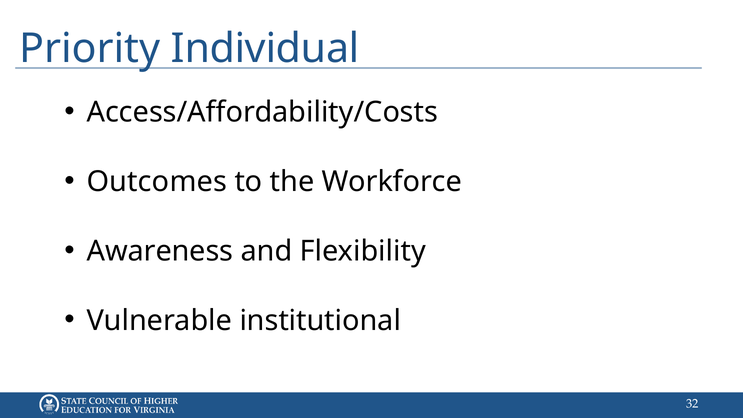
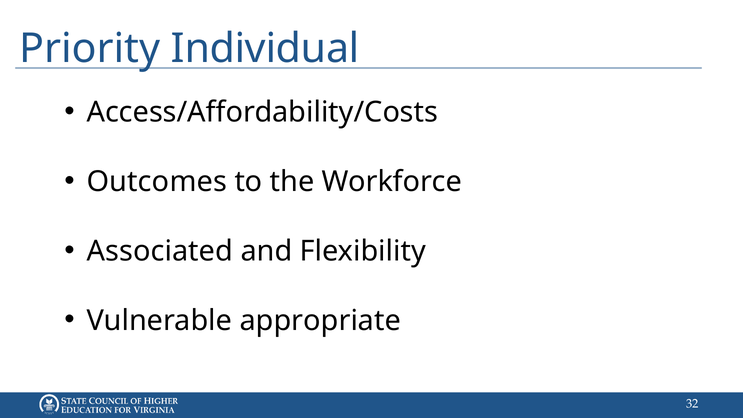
Awareness: Awareness -> Associated (160, 251)
institutional: institutional -> appropriate (320, 320)
